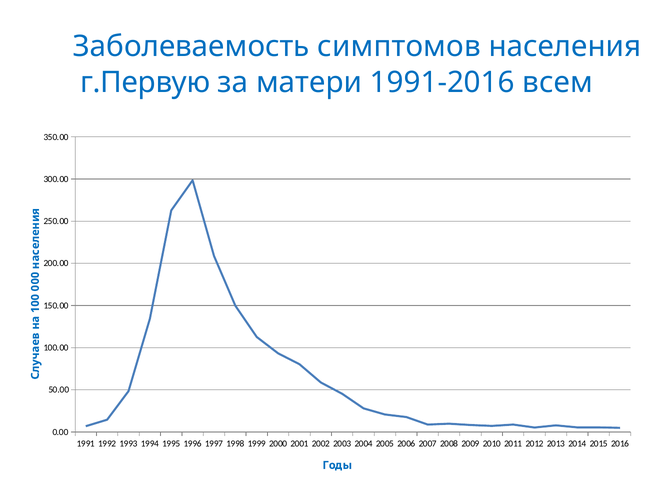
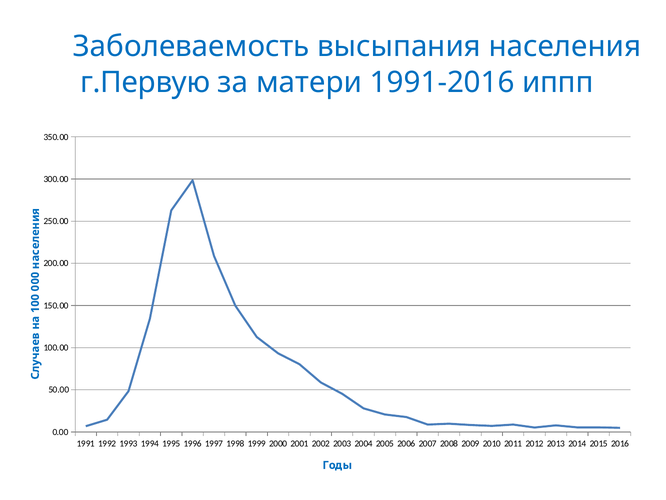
симптомов: симптомов -> высыпания (399, 47)
всем: всем -> иппп (558, 83)
